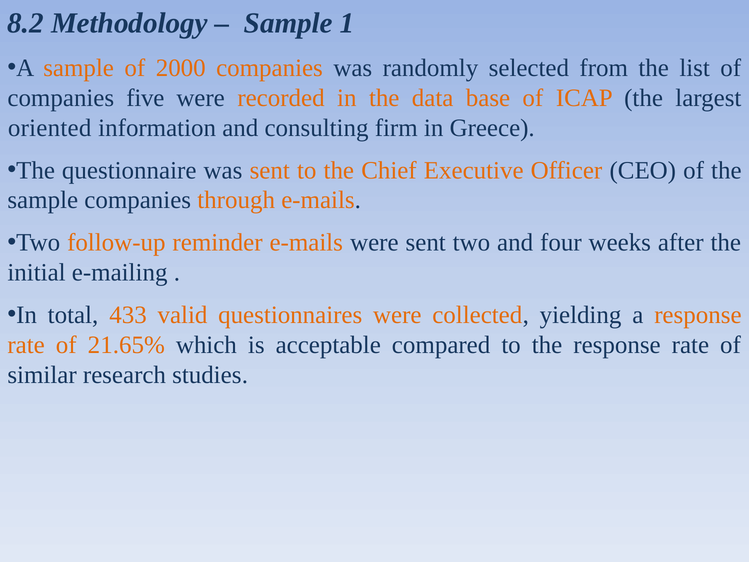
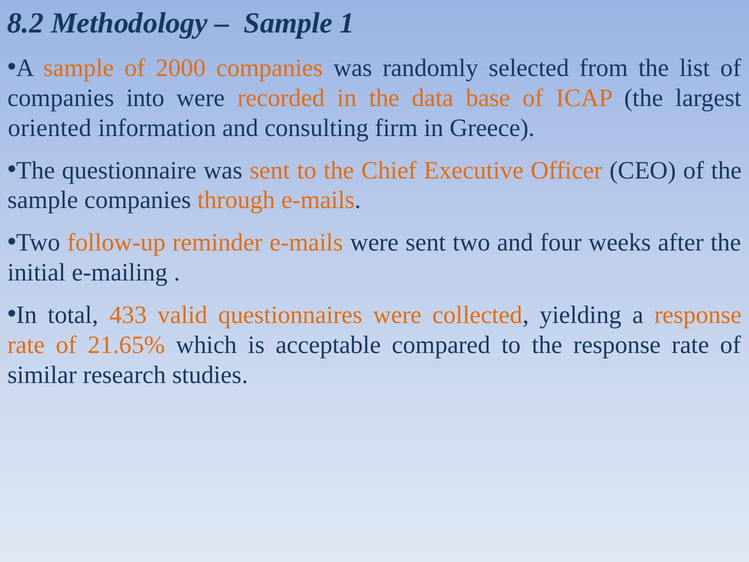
five: five -> into (145, 98)
